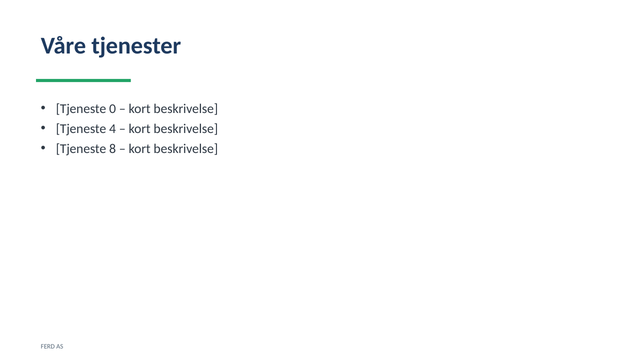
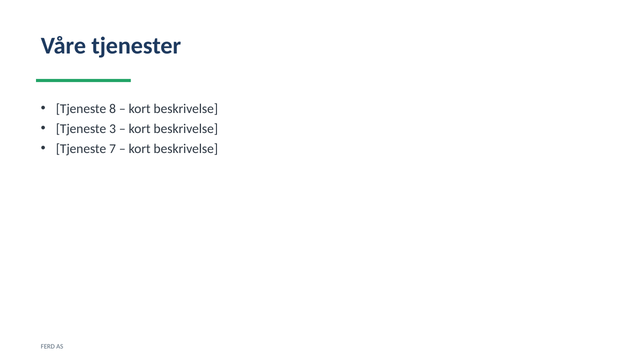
0: 0 -> 8 (113, 109)
4: 4 -> 3 (113, 129)
8: 8 -> 7 (113, 149)
